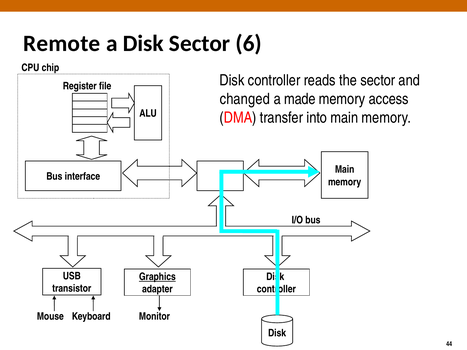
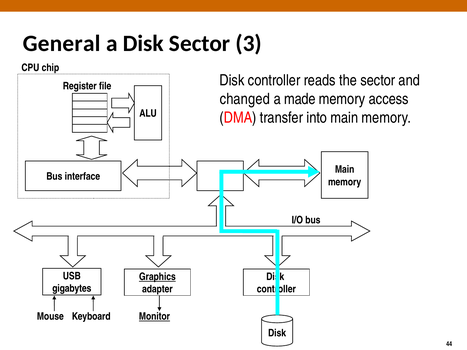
Remote: Remote -> General (62, 43)
6: 6 -> 3 (249, 43)
transistor: transistor -> gigabytes (72, 289)
Monitor underline: none -> present (154, 317)
